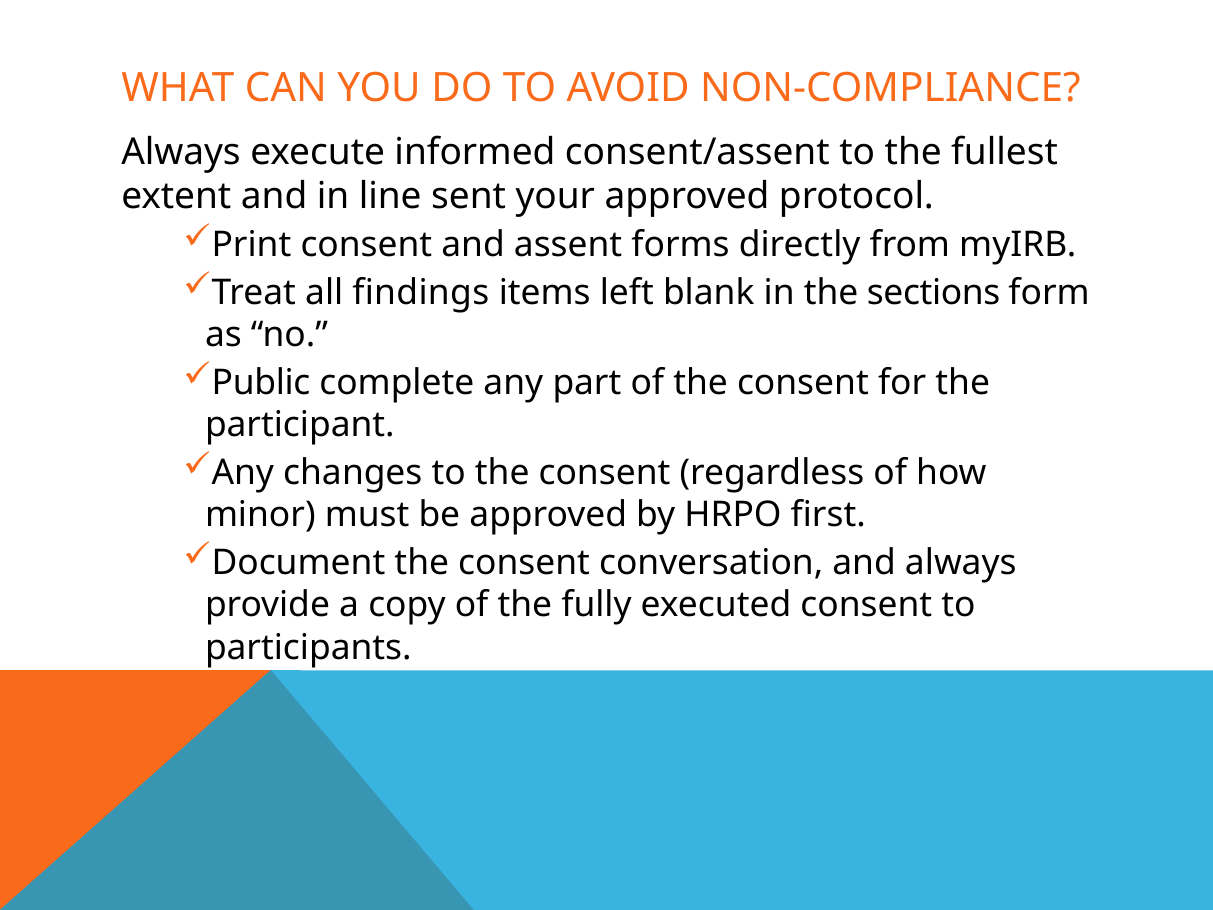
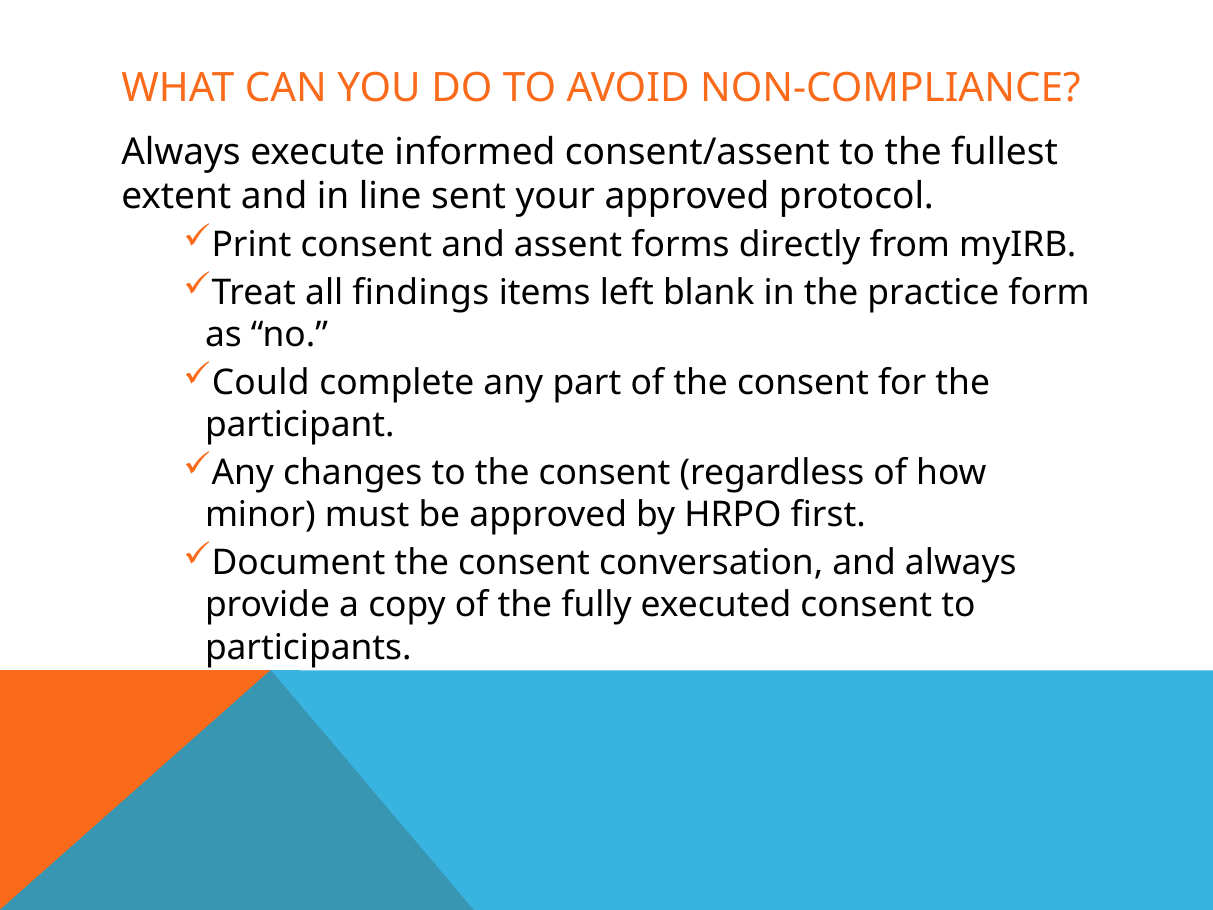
sections: sections -> practice (933, 293)
Public: Public -> Could (261, 383)
